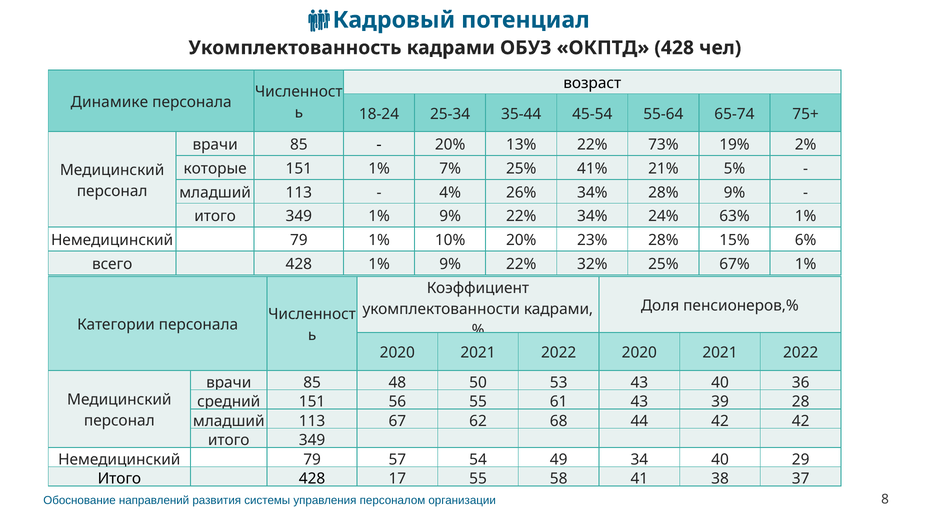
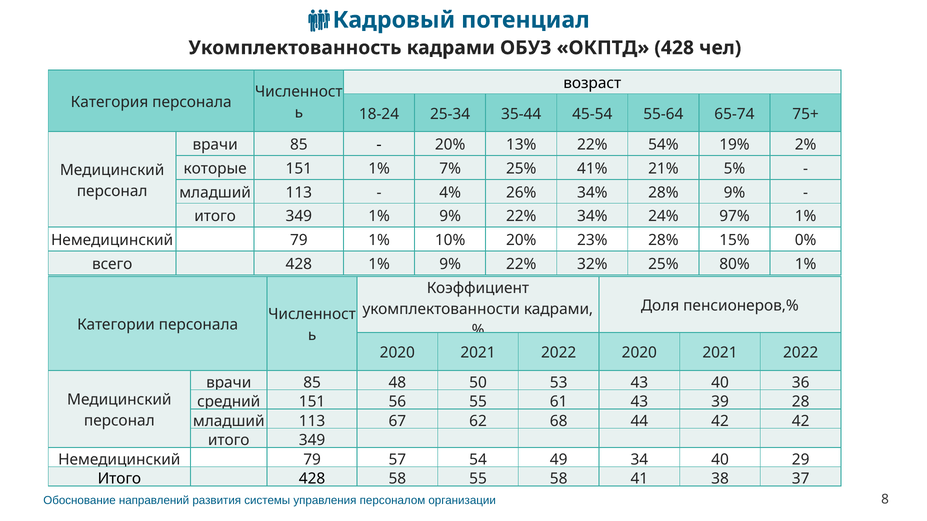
Динамике: Динамике -> Категория (110, 102)
73%: 73% -> 54% (663, 145)
63%: 63% -> 97% (734, 217)
6%: 6% -> 0% (806, 240)
67%: 67% -> 80% (734, 264)
428 17: 17 -> 58 (397, 479)
